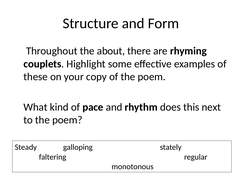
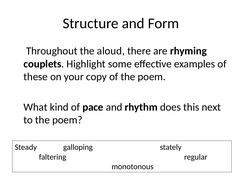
about: about -> aloud (111, 51)
